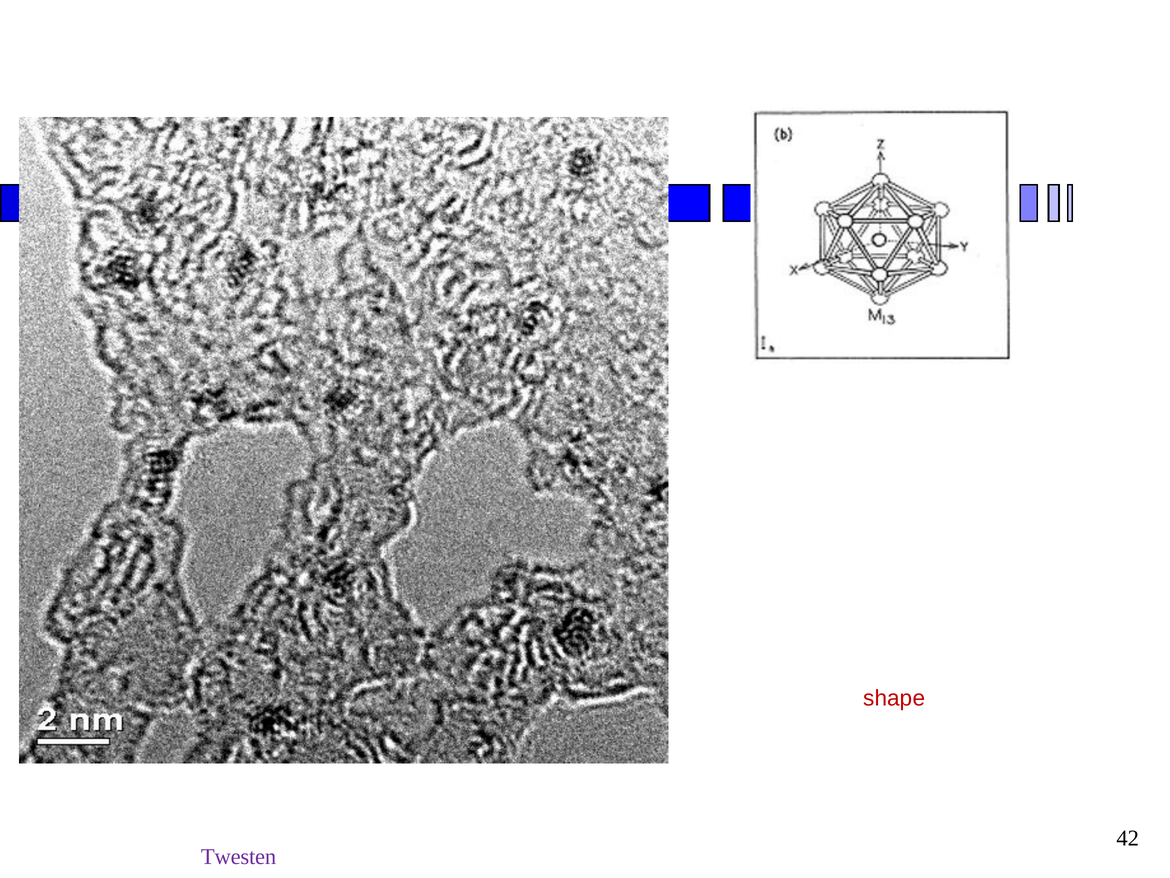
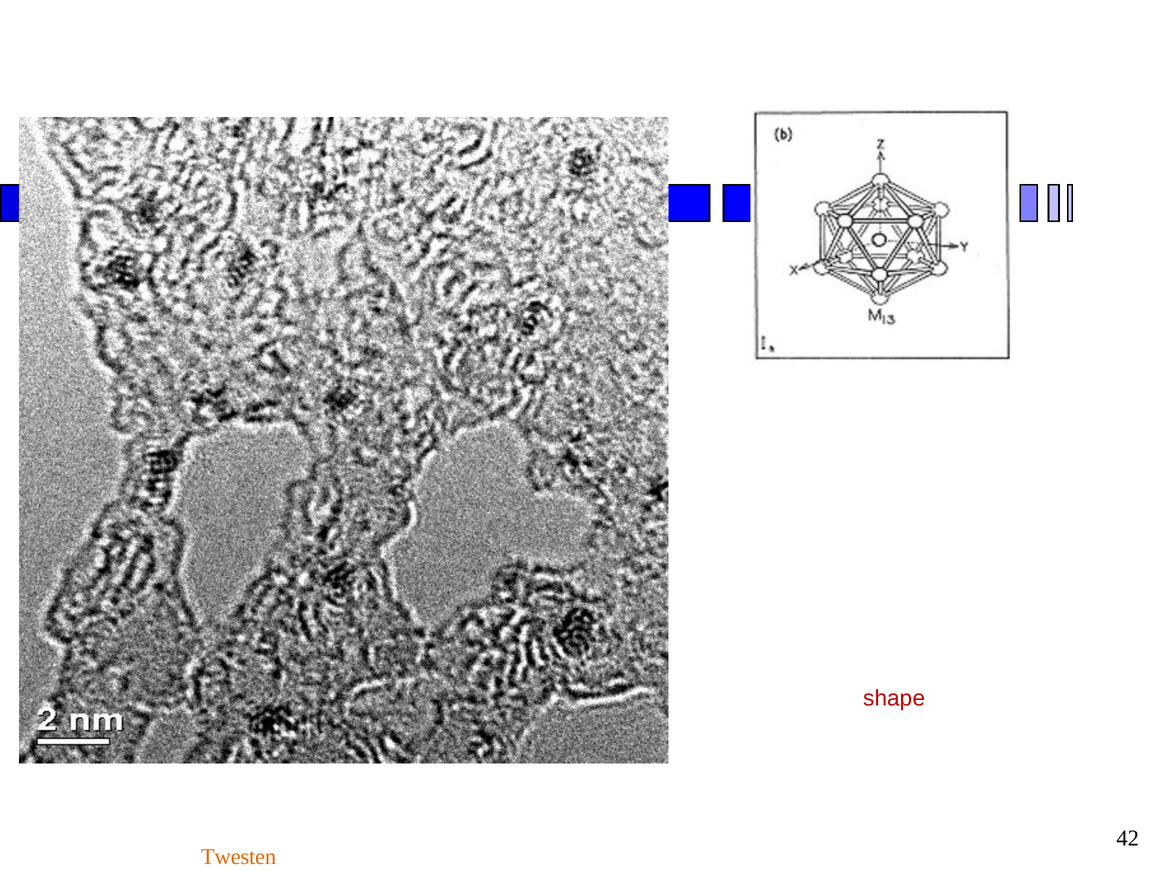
Twesten colour: purple -> orange (239, 856)
